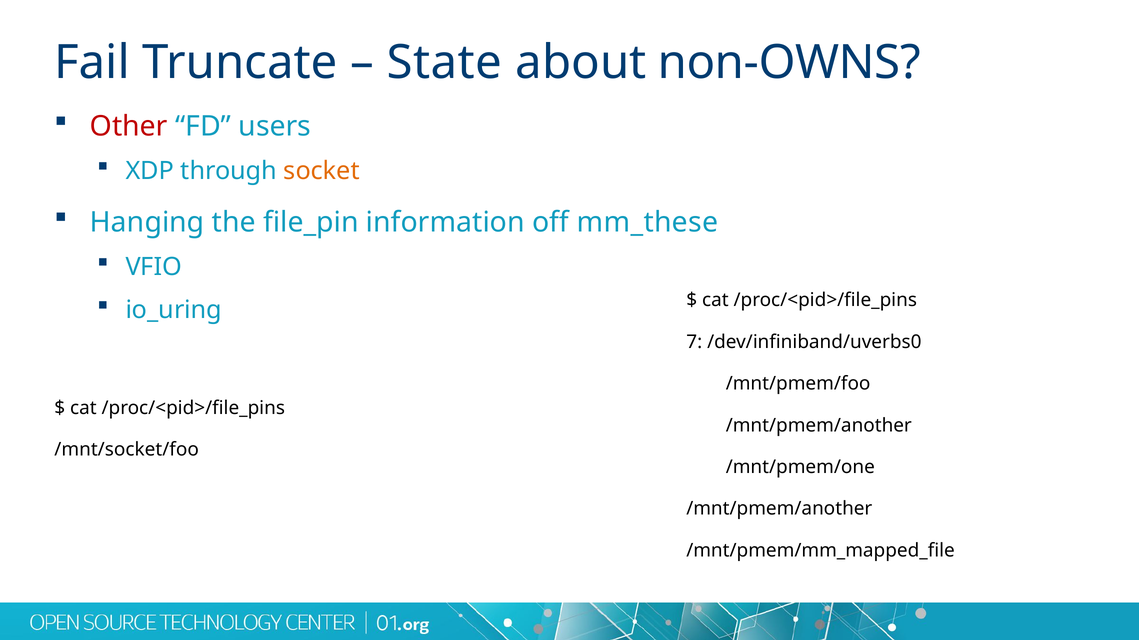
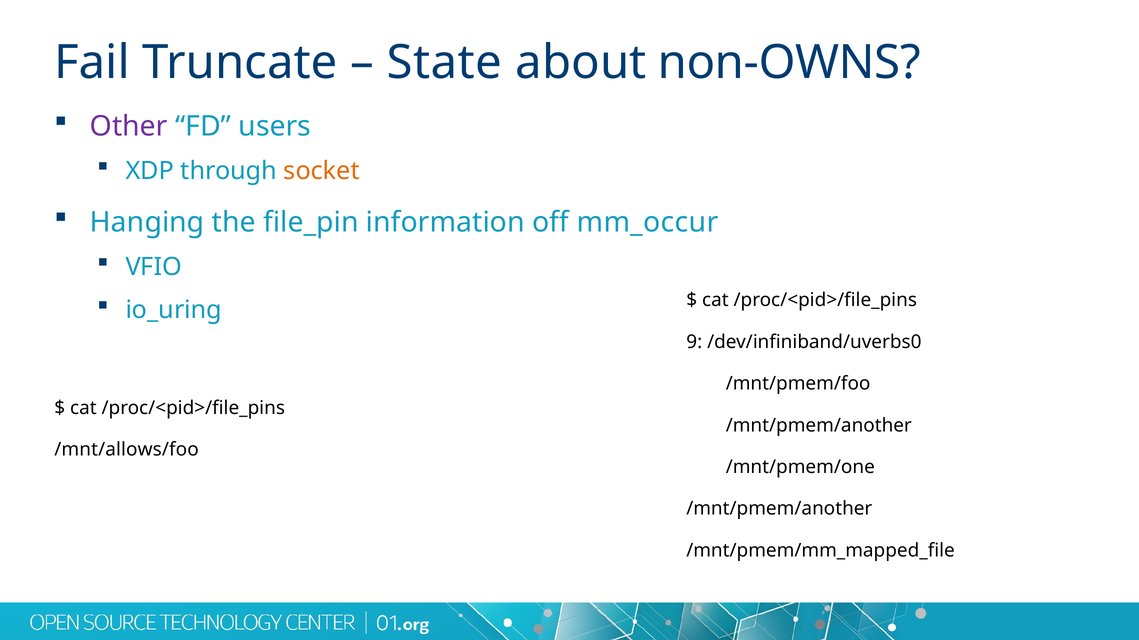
Other colour: red -> purple (129, 126)
mm_these: mm_these -> mm_occur (648, 223)
7: 7 -> 9 (694, 342)
/mnt/socket/foo: /mnt/socket/foo -> /mnt/allows/foo (127, 450)
